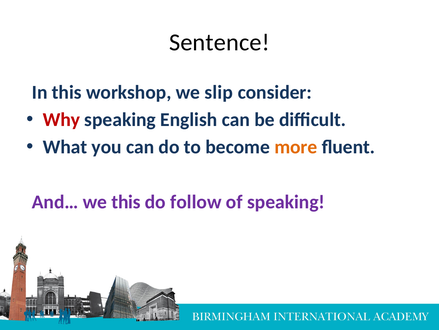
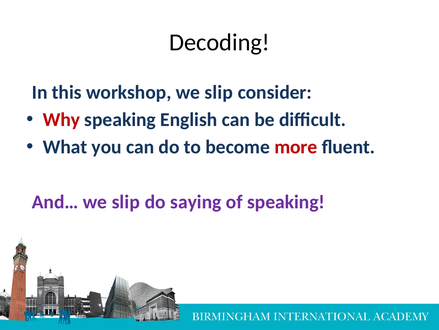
Sentence: Sentence -> Decoding (219, 42)
more colour: orange -> red (296, 147)
And… we this: this -> slip (126, 201)
follow: follow -> saying (196, 201)
